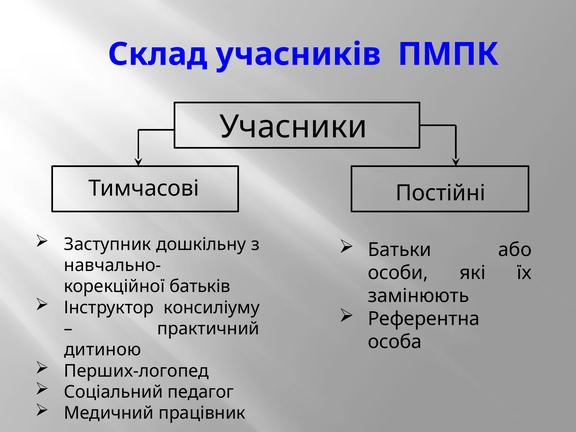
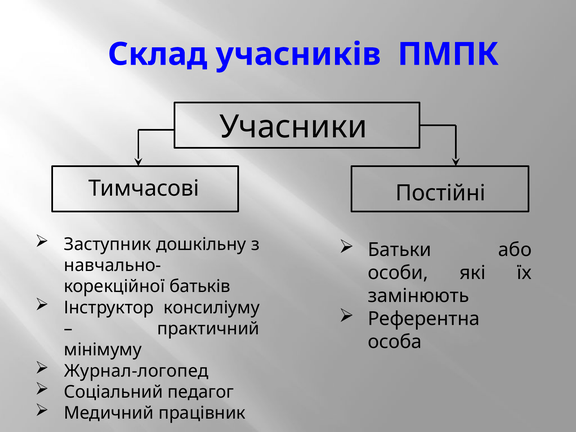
дитиною: дитиною -> мінімуму (103, 350)
Перших-логопед: Перших-логопед -> Журнал-логопед (136, 371)
